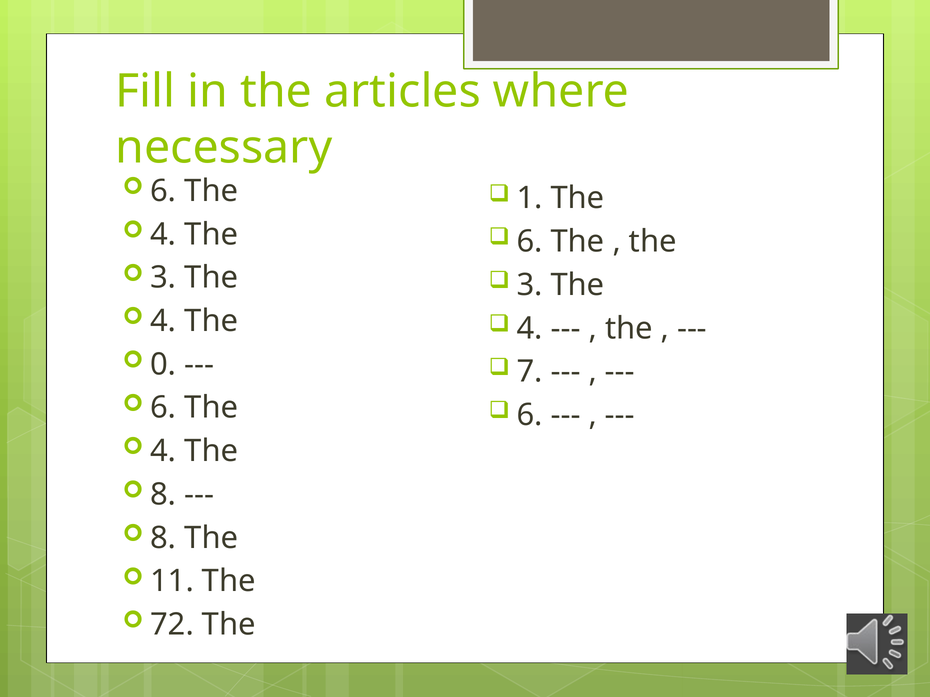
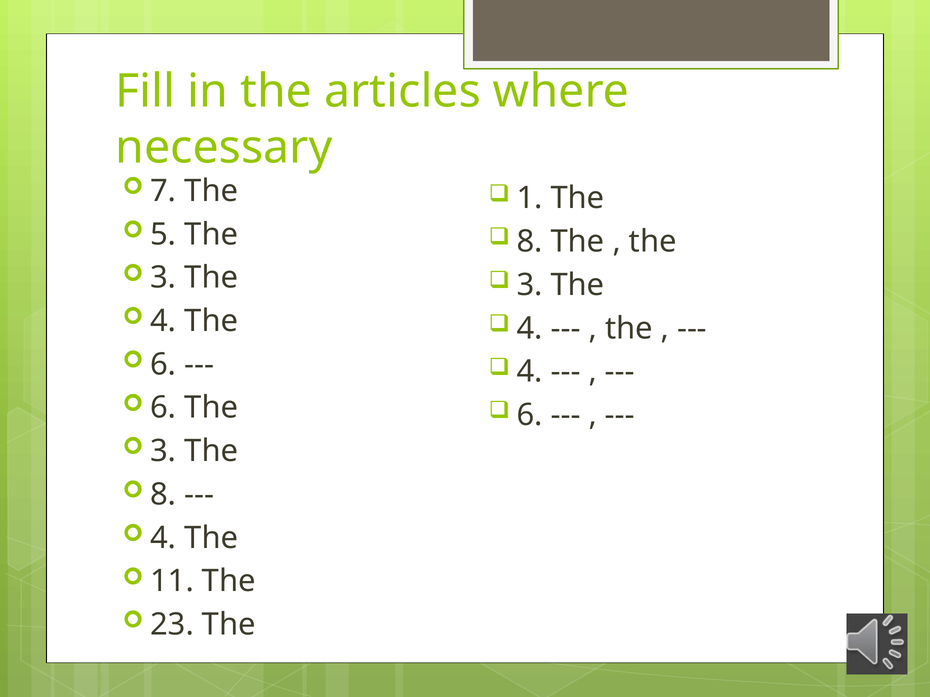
6: 6 -> 7 (163, 191)
4: 4 -> 5 (163, 234)
6: 6 -> 8 (530, 242)
0: 0 -> 6 (163, 365)
7: 7 -> 4 (530, 372)
4: 4 -> 3 (163, 451)
8: 8 -> 4 (163, 538)
72: 72 -> 23 (172, 625)
